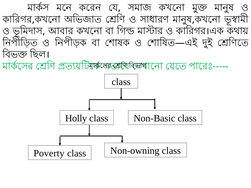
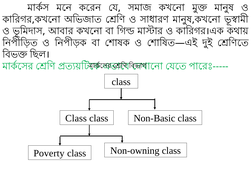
Holly: Holly -> Class (76, 119)
